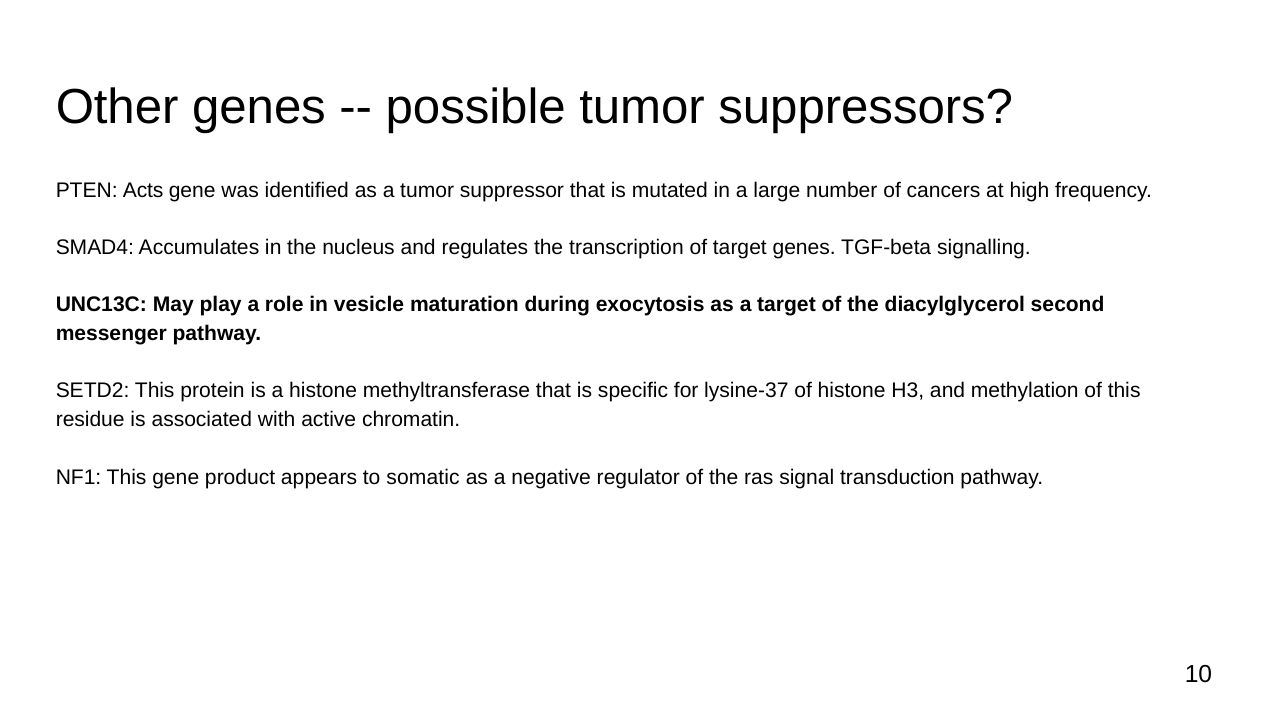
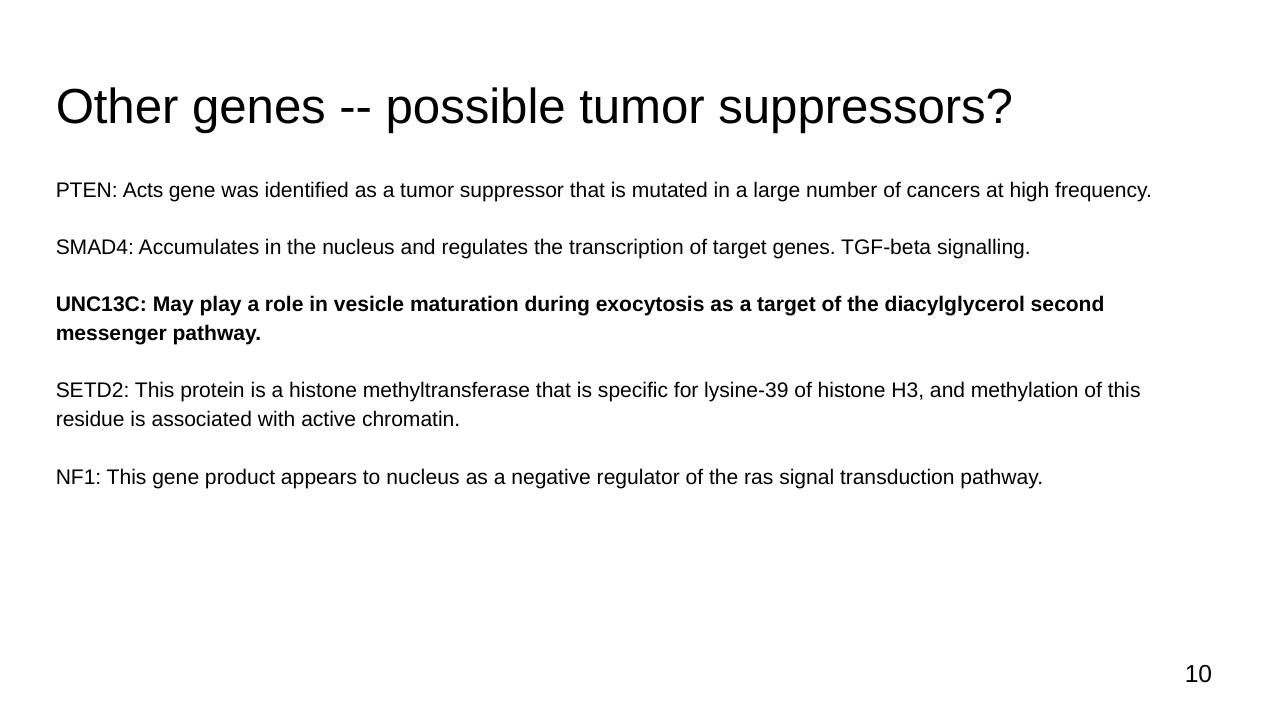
lysine-37: lysine-37 -> lysine-39 (746, 391)
to somatic: somatic -> nucleus (423, 477)
